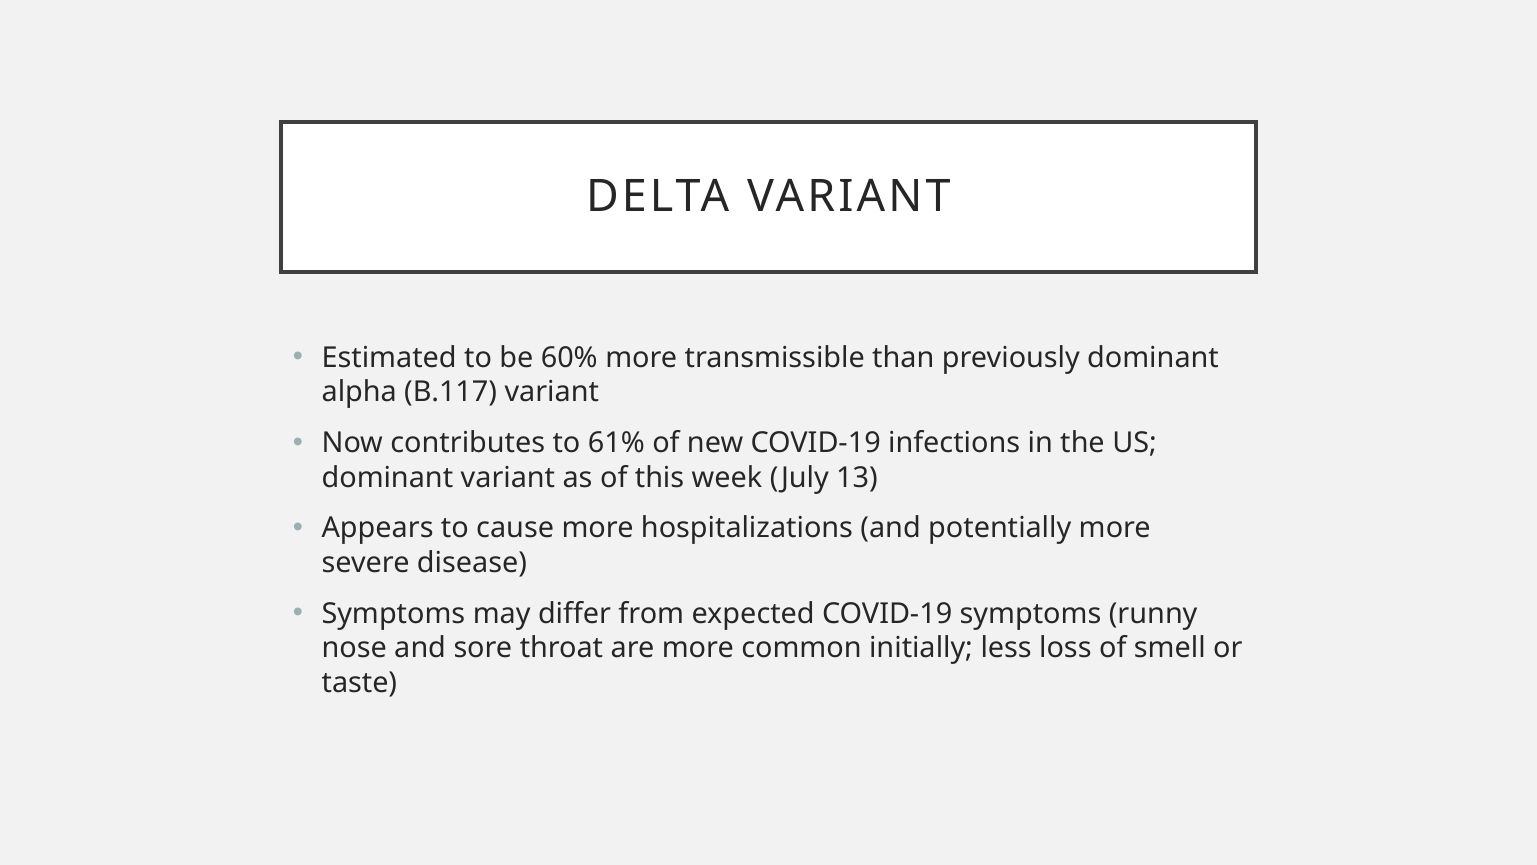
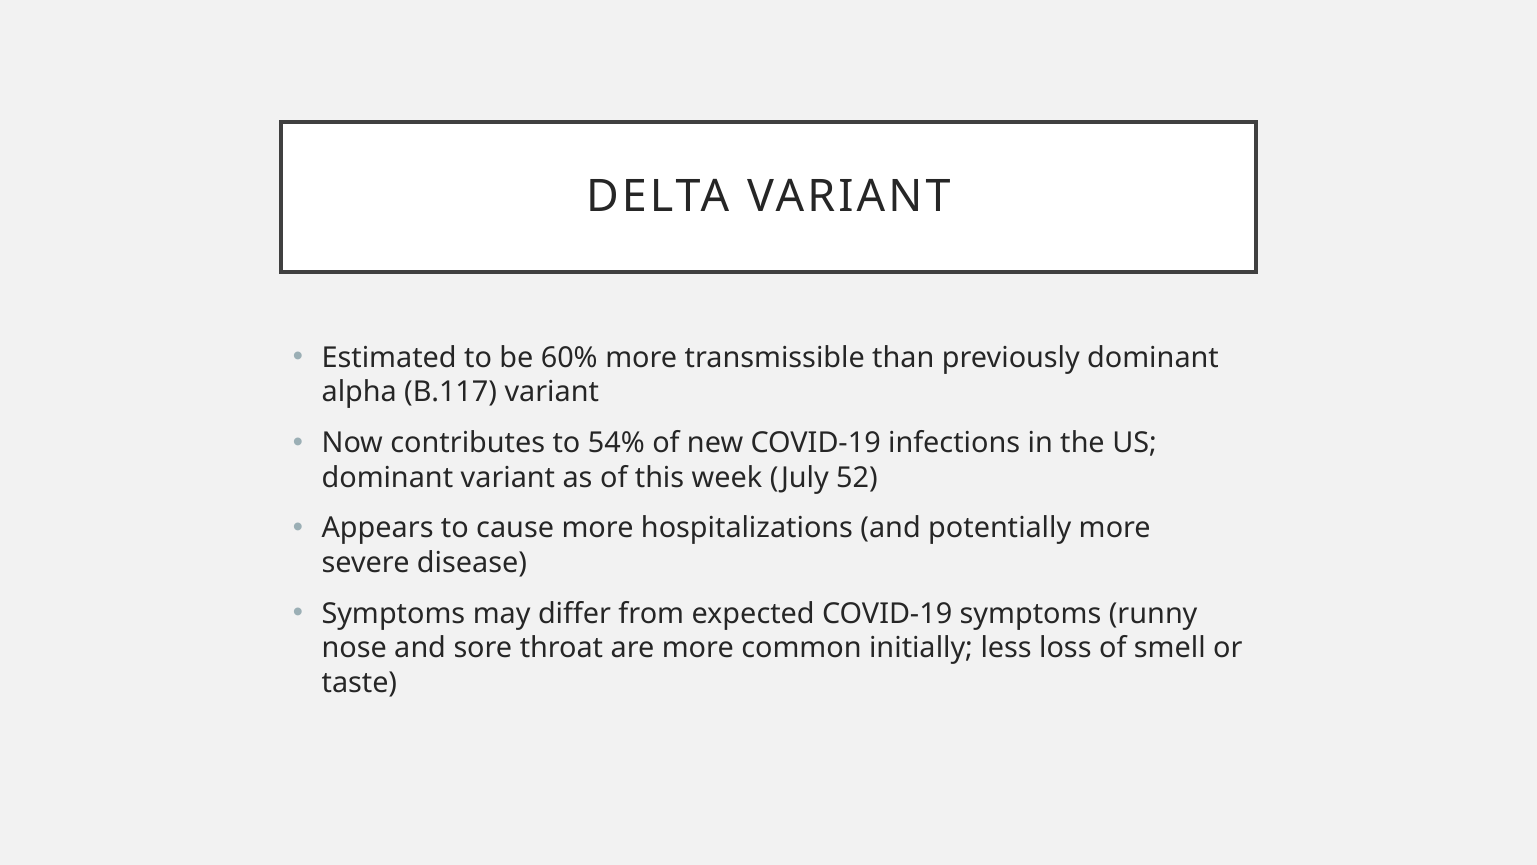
61%: 61% -> 54% (616, 443)
13: 13 -> 52 (857, 477)
